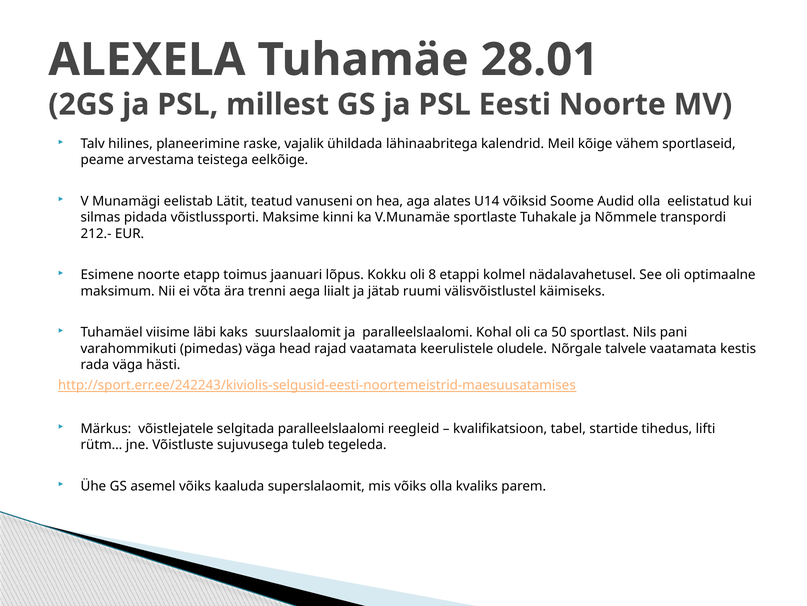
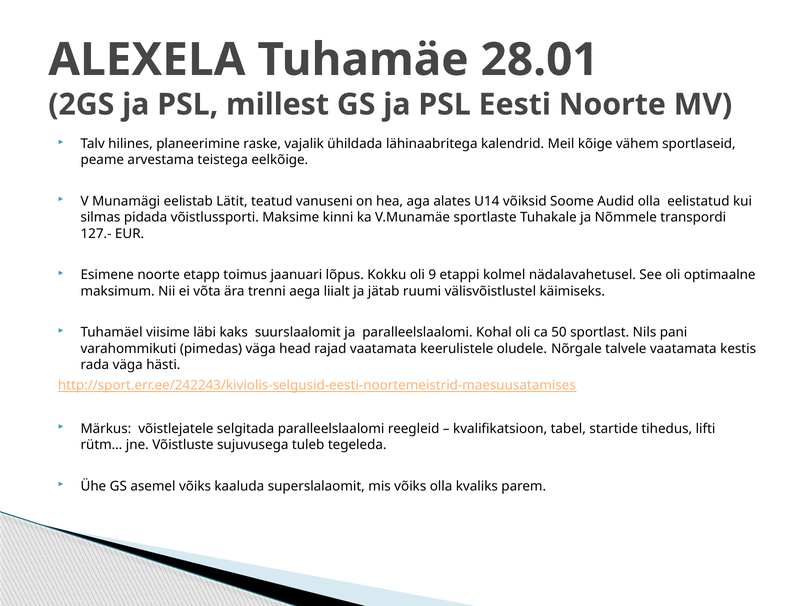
212.-: 212.- -> 127.- (96, 233)
8: 8 -> 9 (432, 275)
